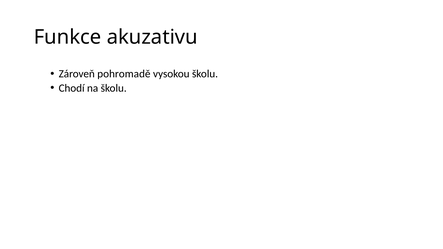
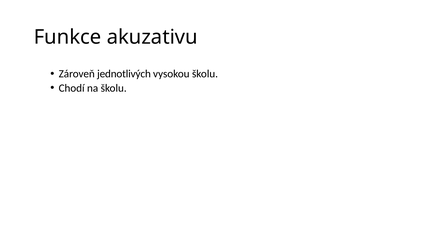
pohromadě: pohromadě -> jednotlivých (124, 74)
